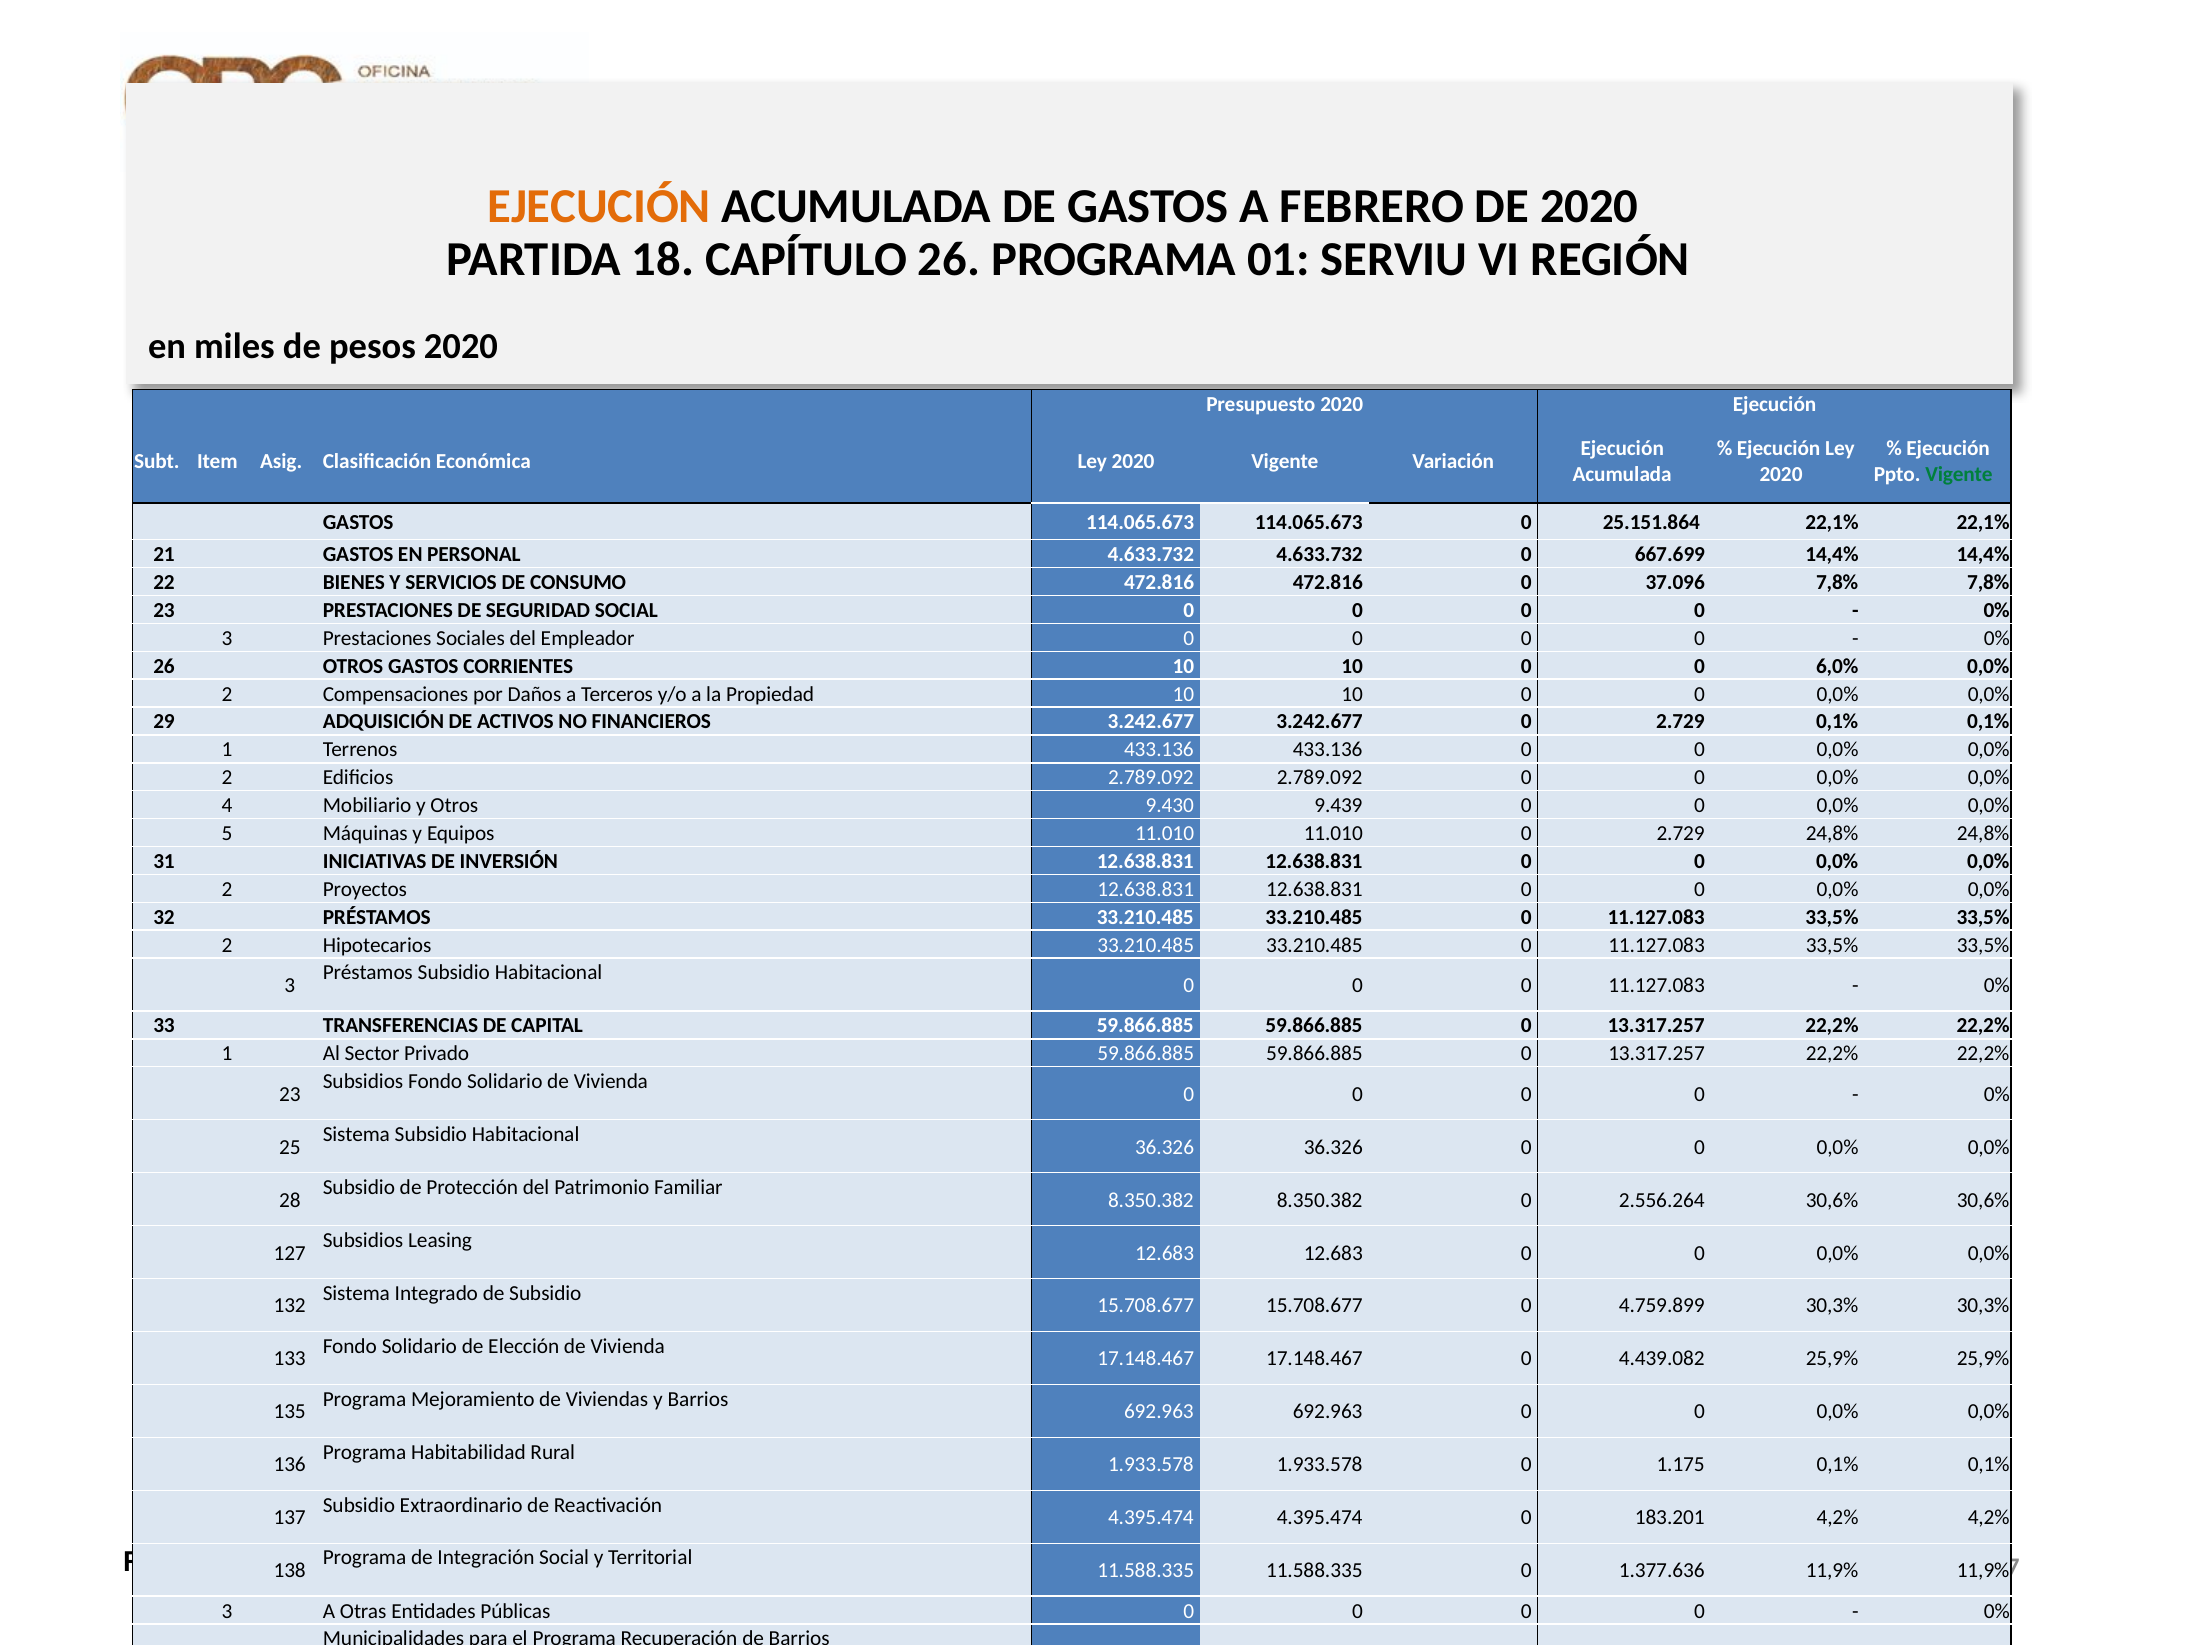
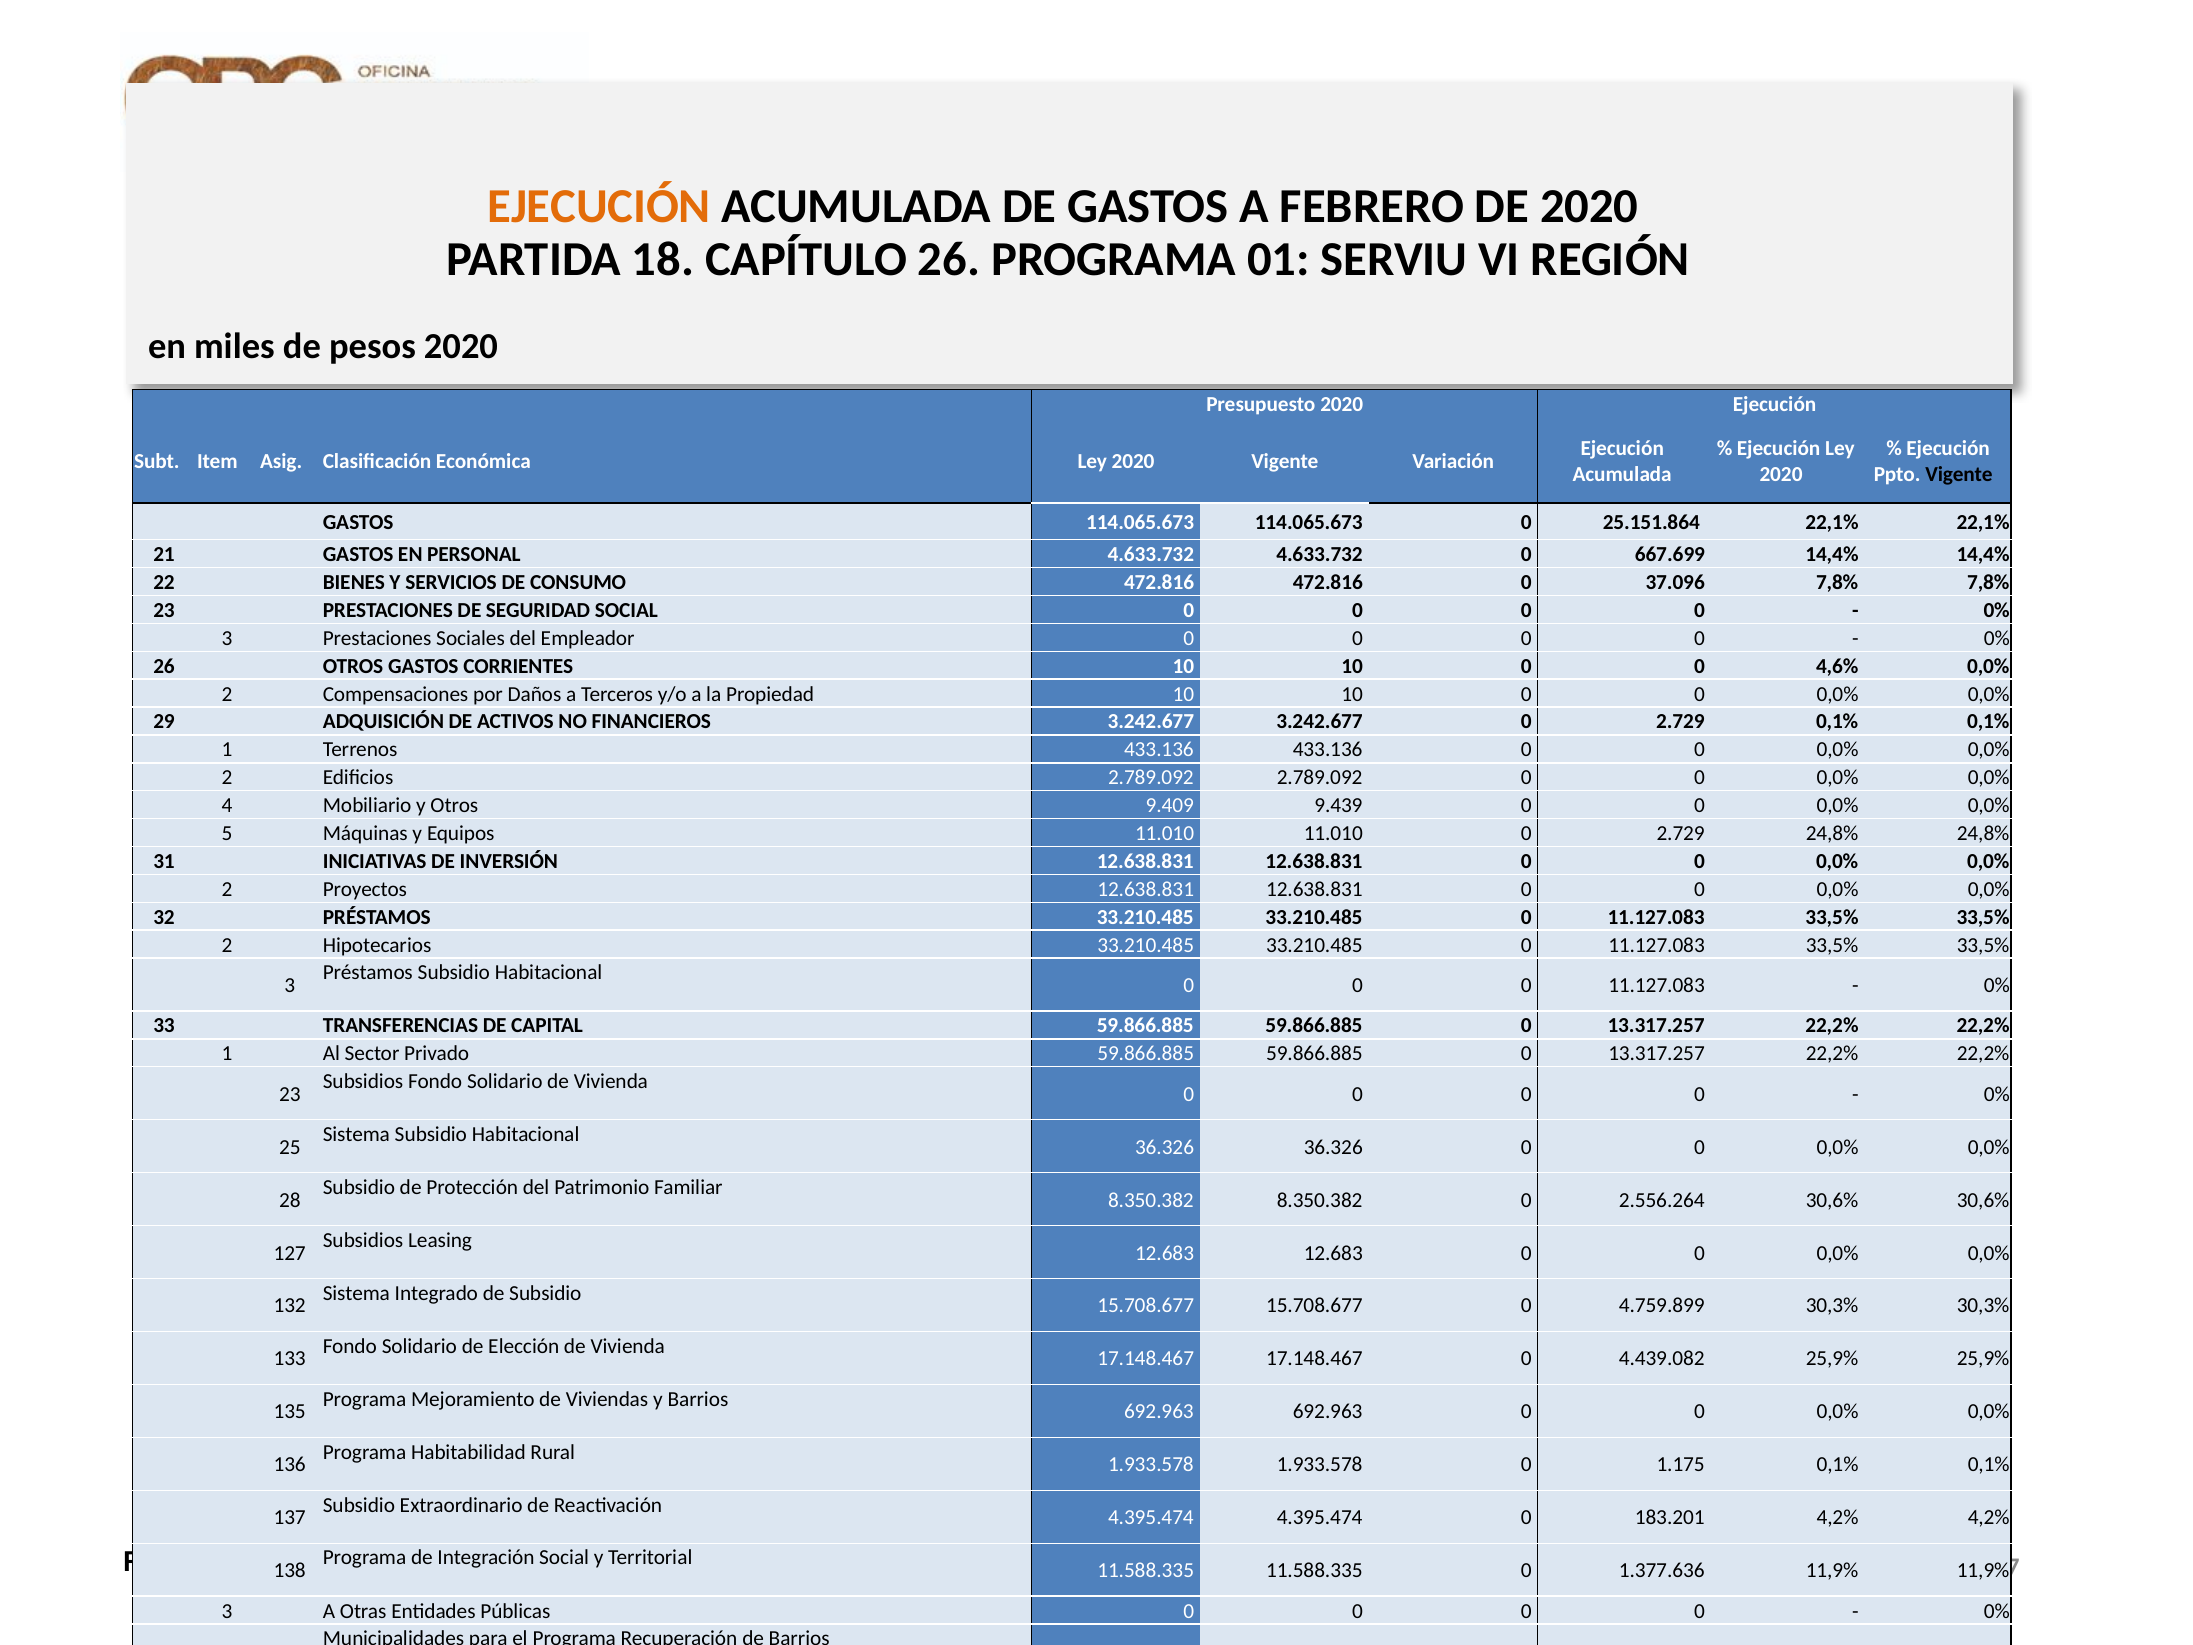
Vigente colour: green -> black (1959, 474)
6,0%: 6,0% -> 4,6% (1837, 666)
9.430: 9.430 -> 9.409 (1170, 805)
